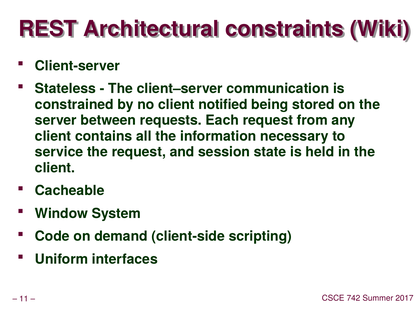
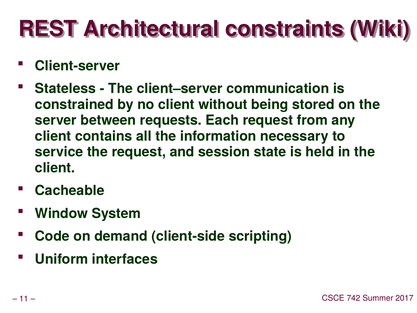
notified: notified -> without (223, 104)
